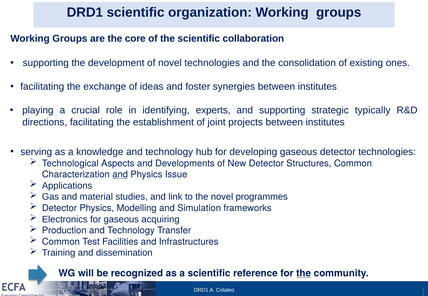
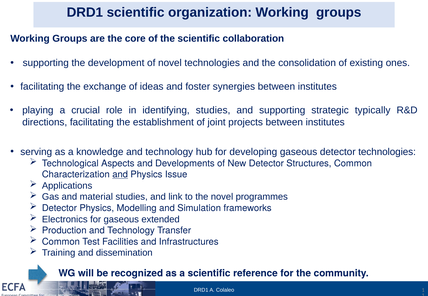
identifying experts: experts -> studies (213, 111)
acquiring: acquiring -> extended (161, 219)
the underline: present -> none (304, 274)
